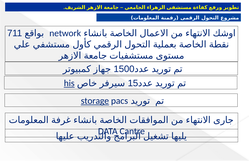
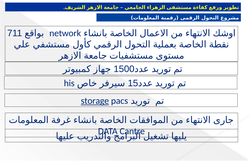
his underline: present -> none (69, 83)
